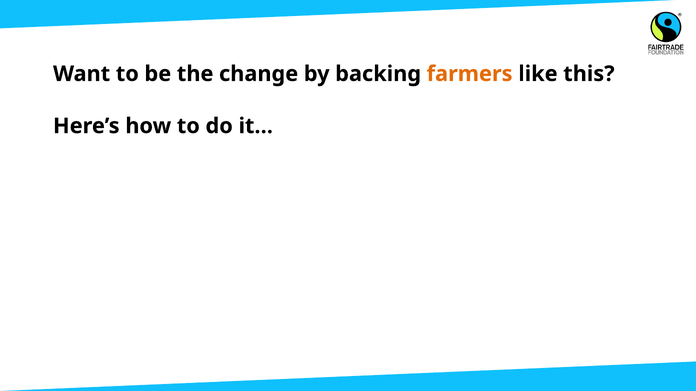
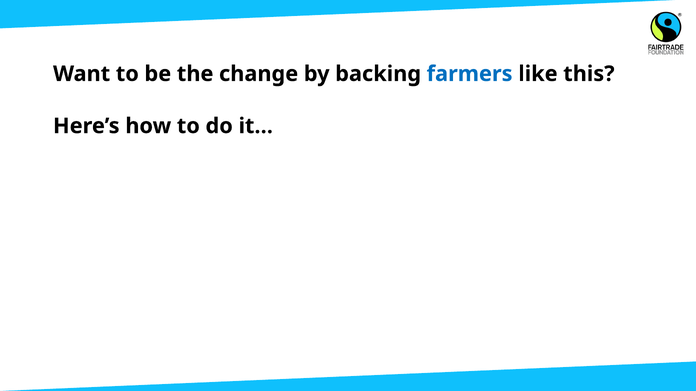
farmers colour: orange -> blue (470, 74)
